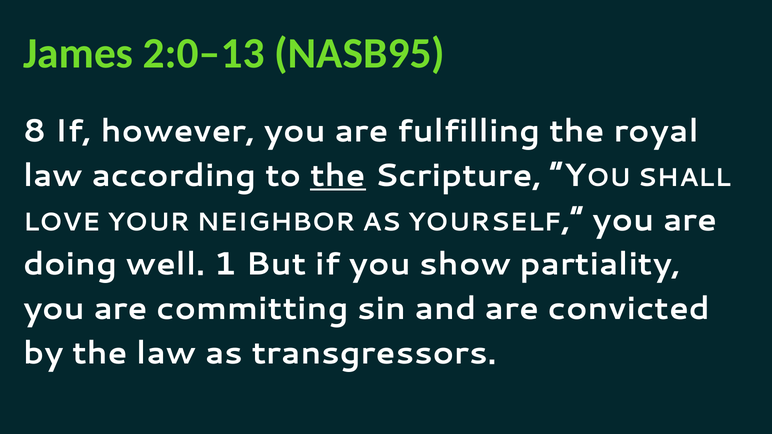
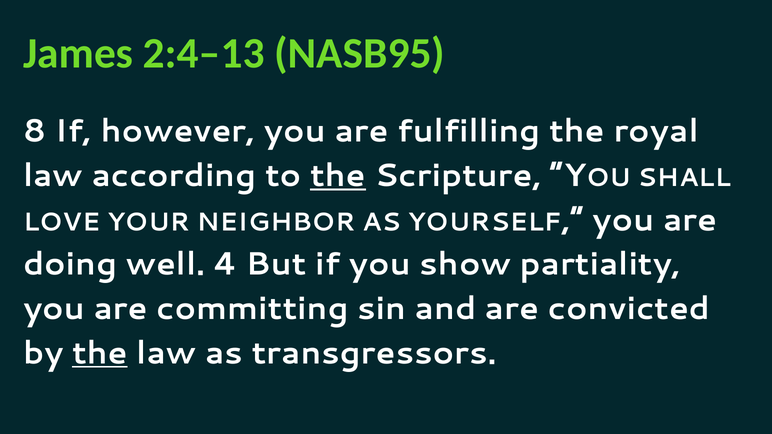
2:0–13: 2:0–13 -> 2:4–13 (204, 54)
1: 1 -> 4 (226, 264)
the underline: none -> present (100, 353)
